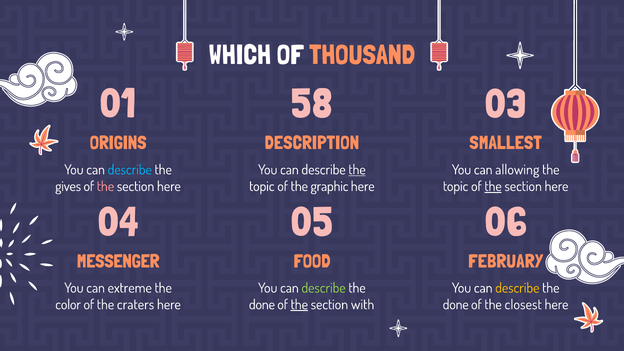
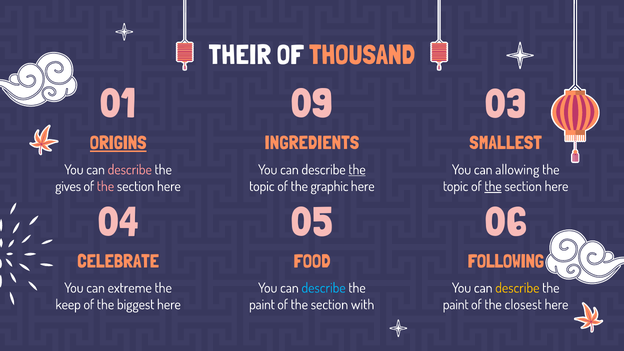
WHICH: WHICH -> THEIR (240, 55)
58: 58 -> 09 (312, 104)
ORIGINS underline: none -> present (118, 143)
DESCRIPTION: DESCRIPTION -> INGREDIENTS (312, 143)
describe colour: light blue -> pink (130, 170)
MESSENGER: MESSENGER -> CELEBRATE (118, 261)
FEBRUARY: FEBRUARY -> FOLLOWING (506, 261)
describe colour: light green -> light blue (324, 288)
color: color -> keep (68, 305)
craters: craters -> biggest (136, 305)
done: done -> paint (262, 305)
the underline: present -> none (299, 305)
done: done -> paint (456, 305)
